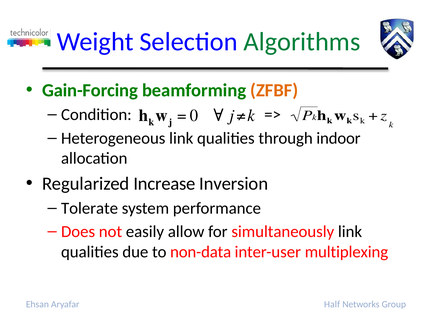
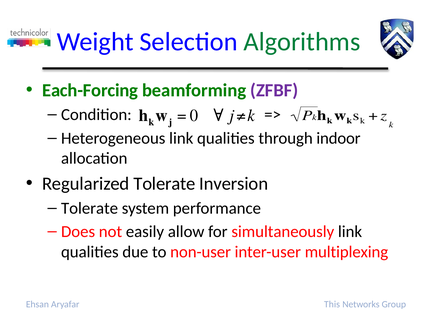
Gain-Forcing: Gain-Forcing -> Each-Forcing (90, 90)
ZFBF colour: orange -> purple (274, 90)
Increase: Increase -> Tolerate (164, 184)
non-data: non-data -> non-user (201, 252)
Half: Half -> This (332, 304)
